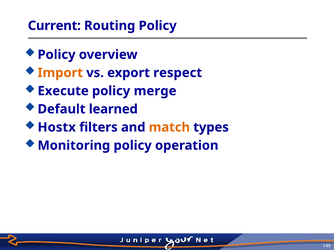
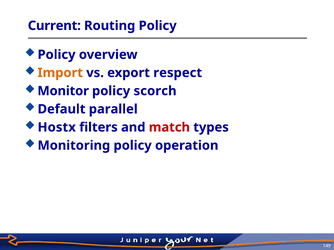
Execute: Execute -> Monitor (63, 91)
merge: merge -> scorch (155, 91)
learned: learned -> parallel (113, 109)
match colour: orange -> red (169, 128)
